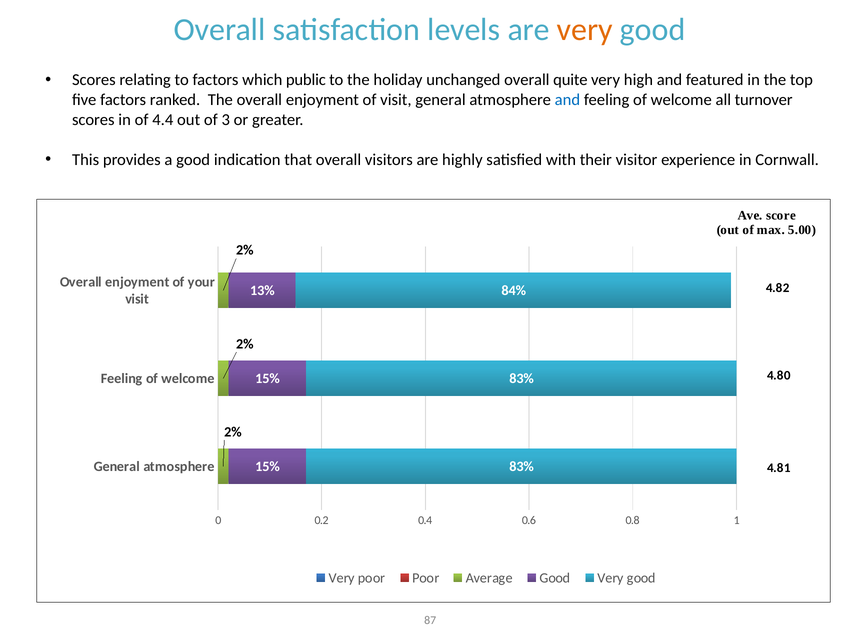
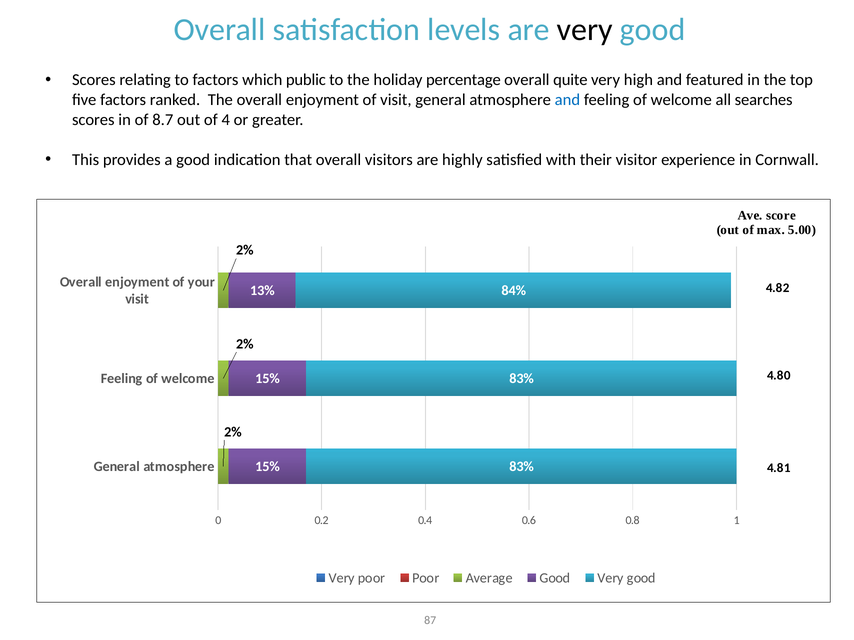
very colour: orange -> black (585, 30)
unchanged: unchanged -> percentage (463, 80)
turnover: turnover -> searches (764, 100)
4.4: 4.4 -> 8.7 (163, 120)
3: 3 -> 4 (226, 120)
